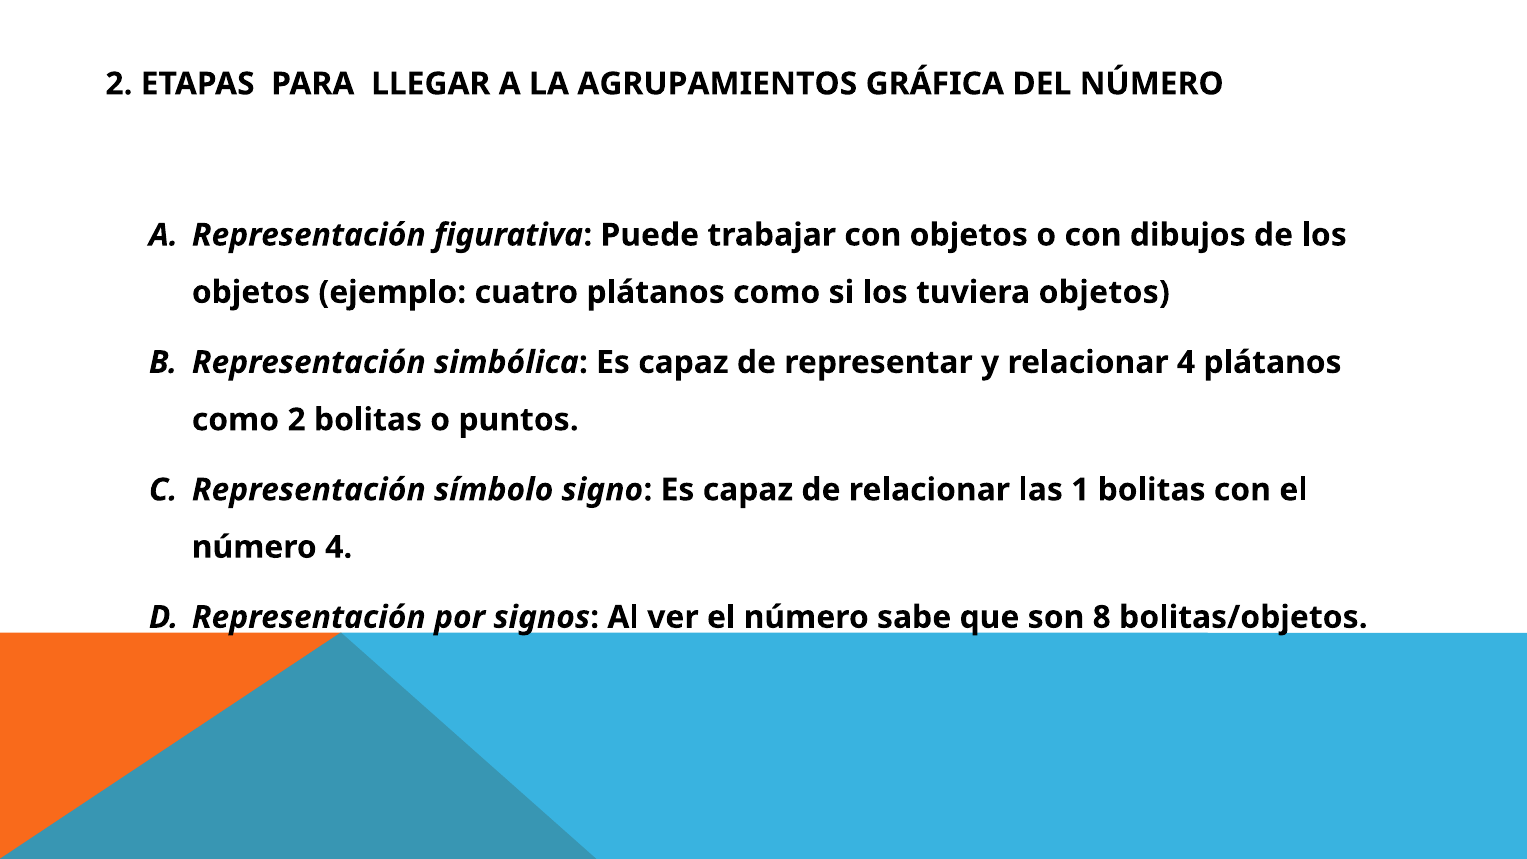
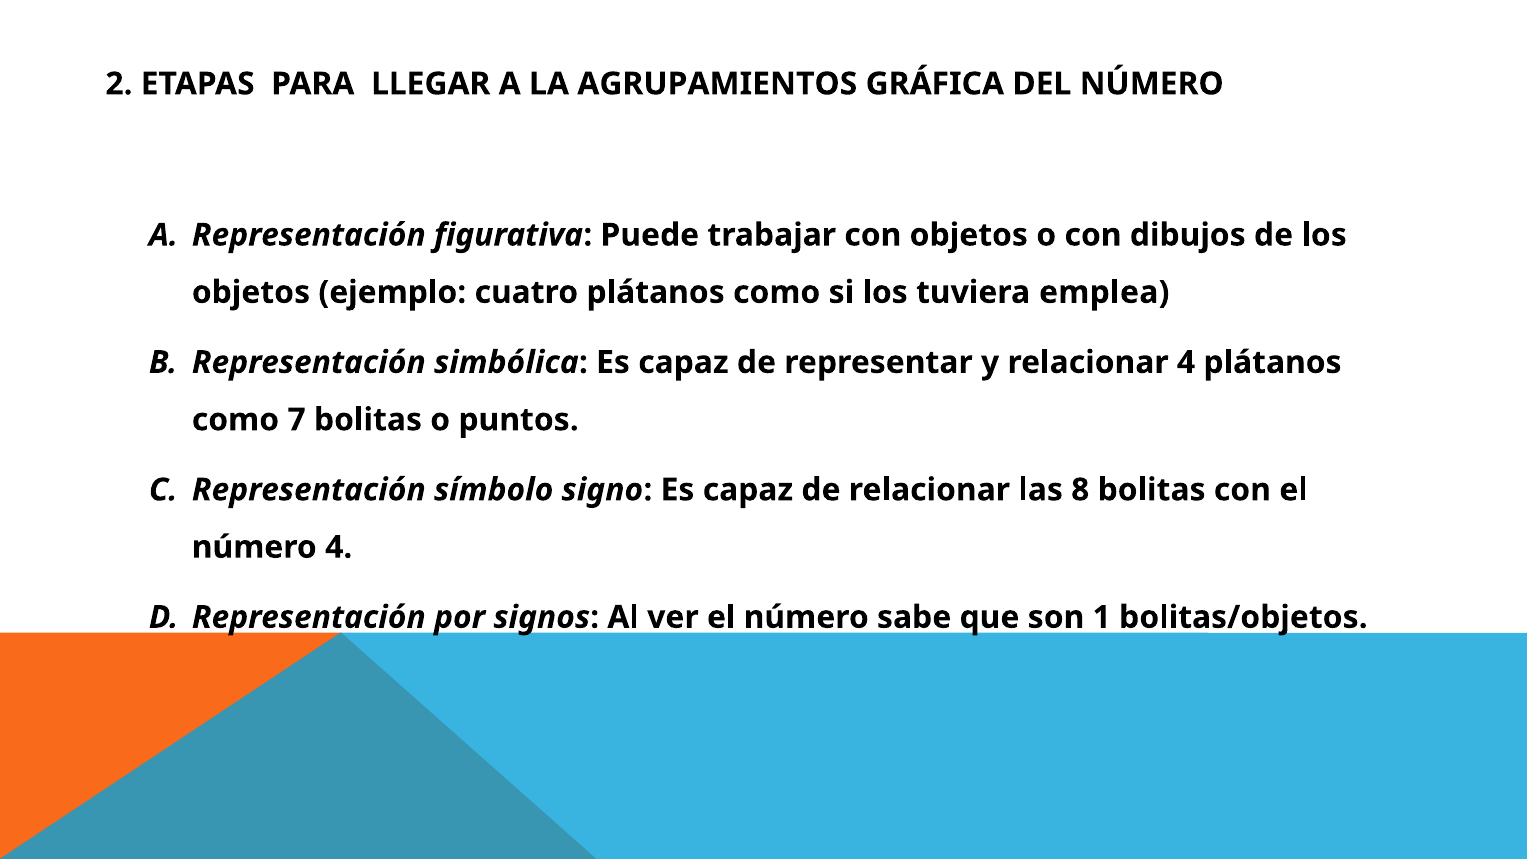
tuviera objetos: objetos -> emplea (1104, 292)
como 2: 2 -> 7 (297, 420)
1: 1 -> 8 (1080, 490)
8: 8 -> 1 (1102, 617)
